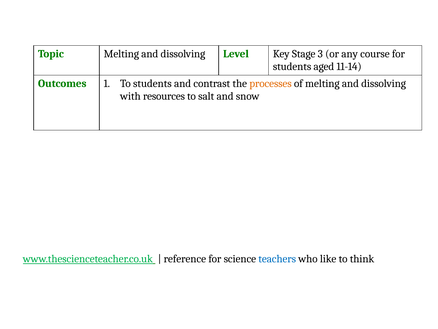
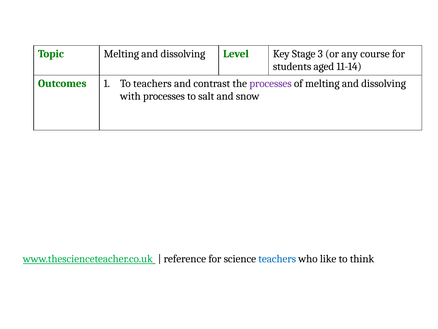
To students: students -> teachers (152, 84)
processes colour: orange -> purple (271, 84)
with resources: resources -> processes (164, 96)
